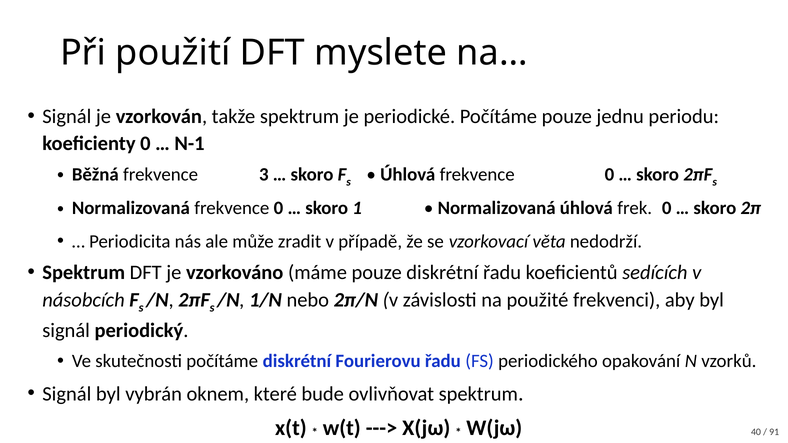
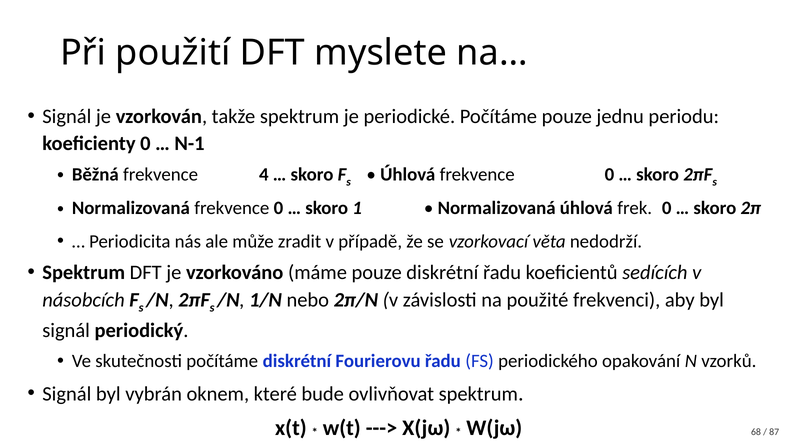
3: 3 -> 4 (264, 175)
40: 40 -> 68 (756, 432)
91: 91 -> 87 (774, 432)
